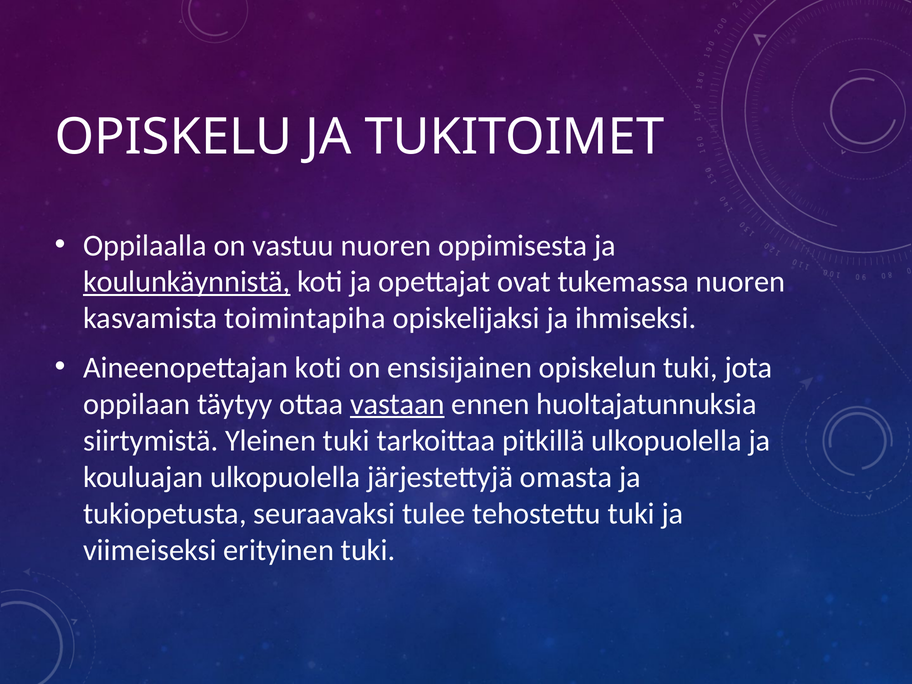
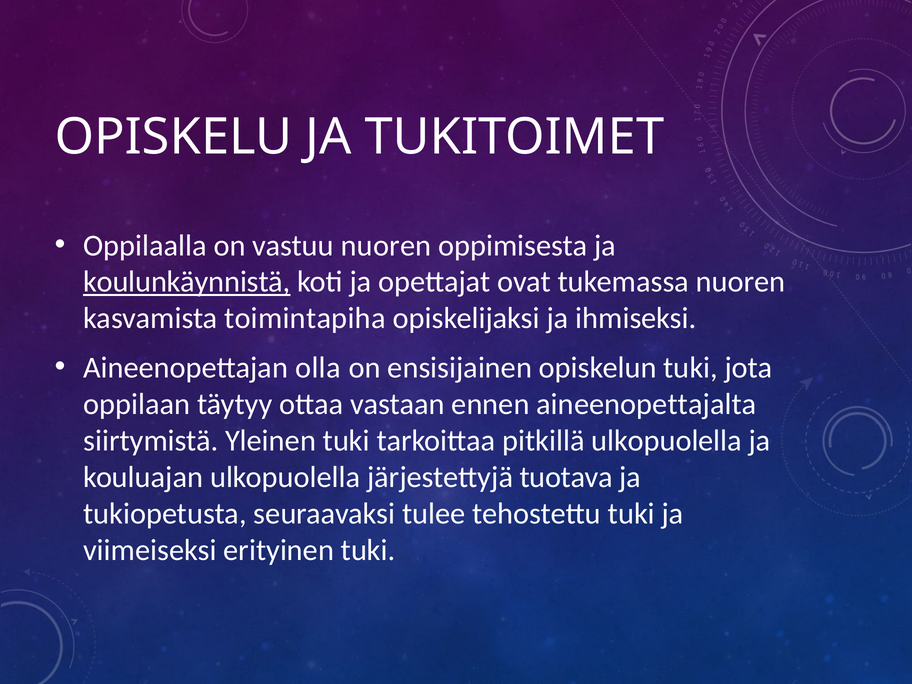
Aineenopettajan koti: koti -> olla (318, 368)
vastaan underline: present -> none (397, 404)
huoltajatunnuksia: huoltajatunnuksia -> aineenopettajalta (646, 404)
omasta: omasta -> tuotava (566, 477)
